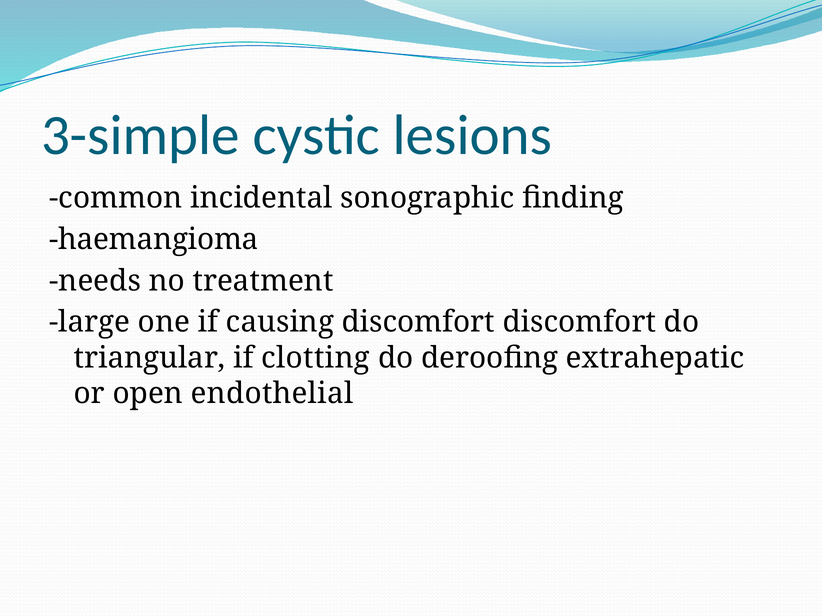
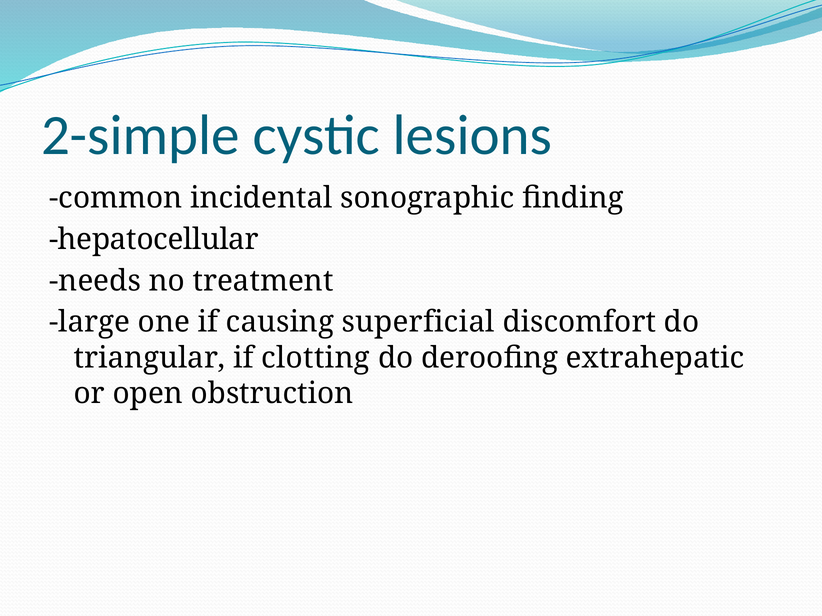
3-simple: 3-simple -> 2-simple (140, 136)
haemangioma: haemangioma -> hepatocellular (154, 239)
causing discomfort: discomfort -> superficial (418, 322)
endothelial: endothelial -> obstruction (272, 394)
